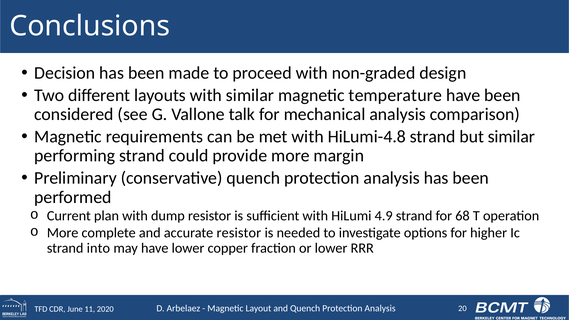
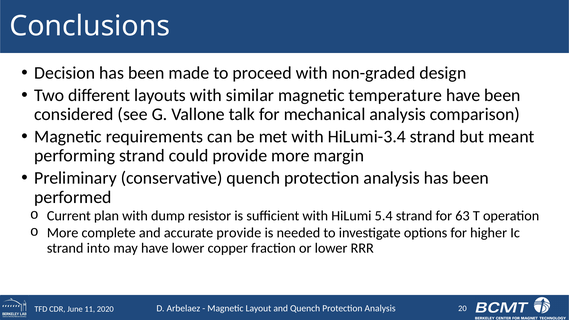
HiLumi-4.8: HiLumi-4.8 -> HiLumi-3.4 (367, 137)
but similar: similar -> meant (511, 137)
4.9: 4.9 -> 5.4 (384, 216)
68: 68 -> 63 (462, 216)
accurate resistor: resistor -> provide (239, 233)
